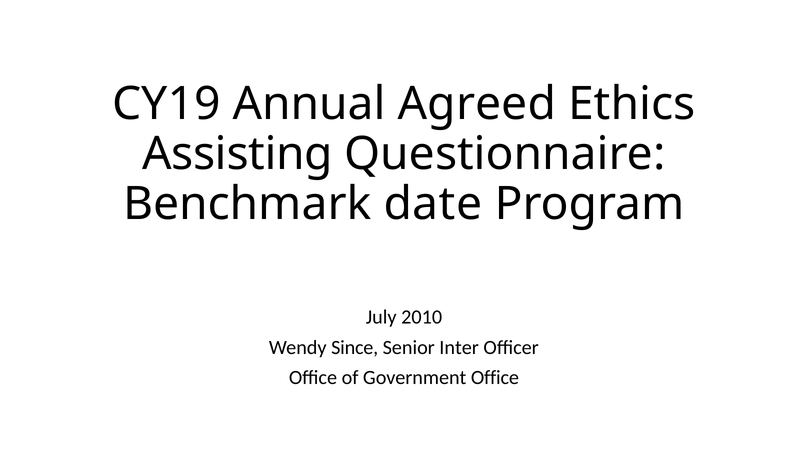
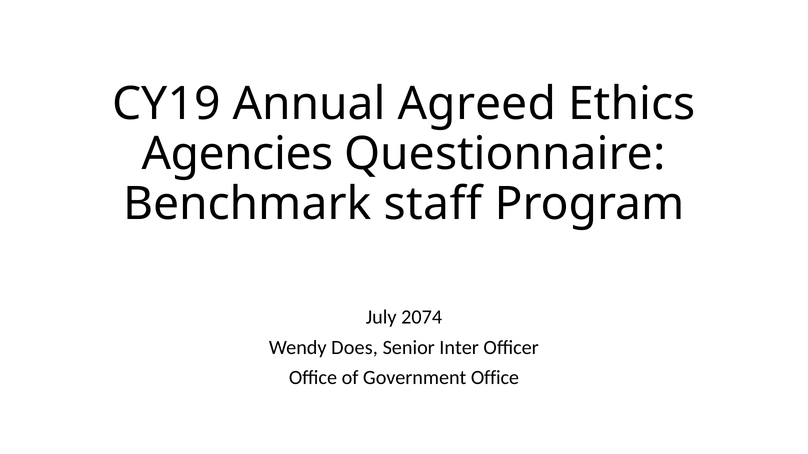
Assisting: Assisting -> Agencies (238, 154)
date: date -> staff (433, 204)
2010: 2010 -> 2074 (422, 318)
Since: Since -> Does (355, 348)
